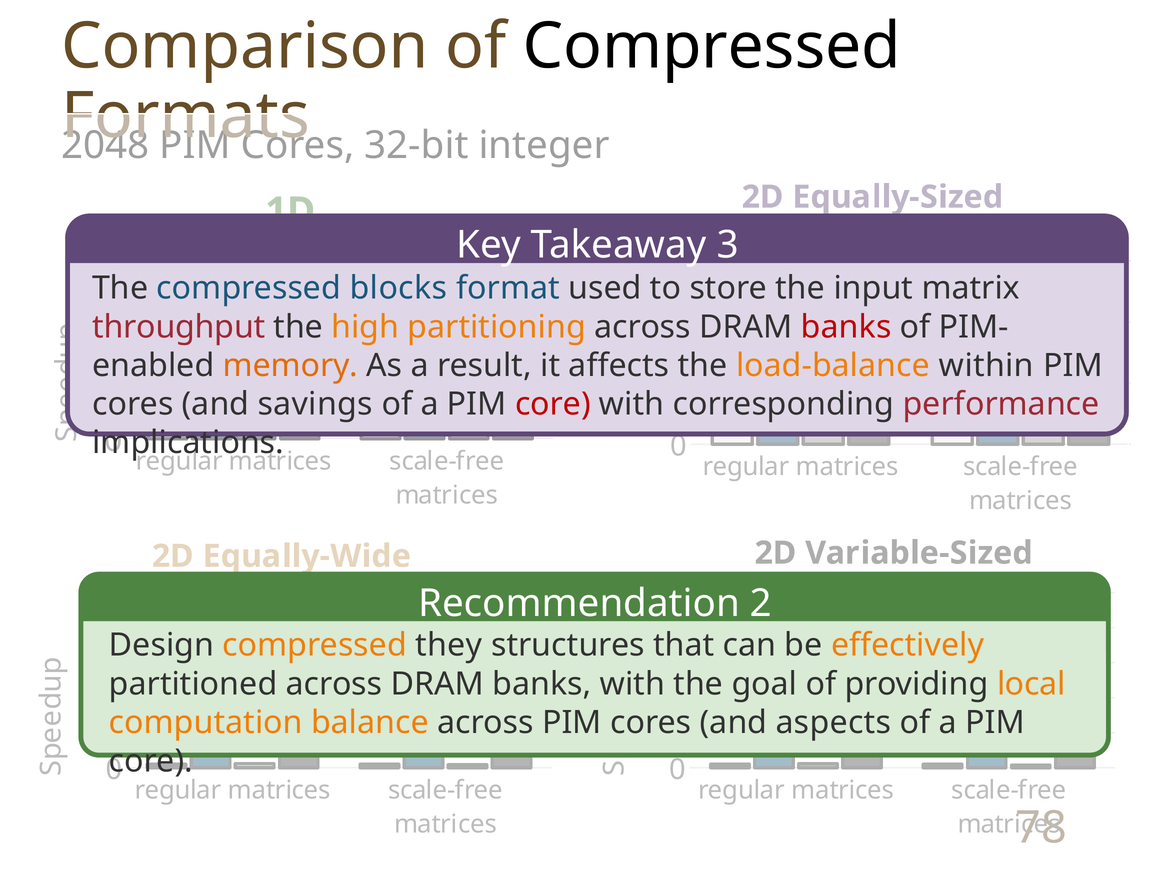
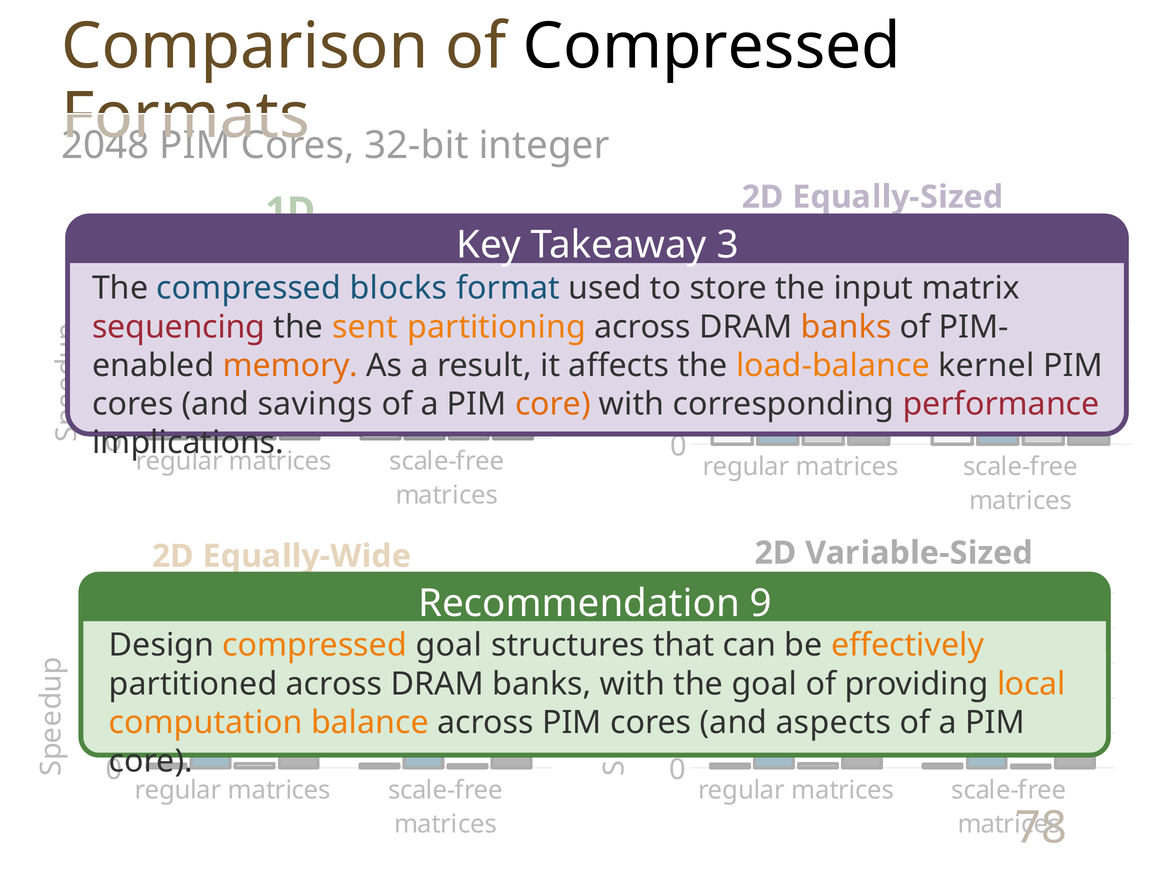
throughput: throughput -> sequencing (179, 327)
high: high -> sent (365, 327)
banks colour: red -> orange (846, 327)
within: within -> kernel (986, 365)
core colour: red -> orange (553, 404)
2: 2 -> 9 (761, 603)
compressed they: they -> goal (449, 645)
